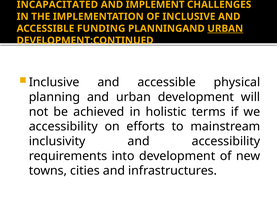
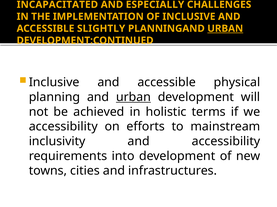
IMPLEMENT: IMPLEMENT -> ESPECIALLY (155, 5)
FUNDING: FUNDING -> SLIGHTLY (101, 29)
urban underline: none -> present (133, 97)
